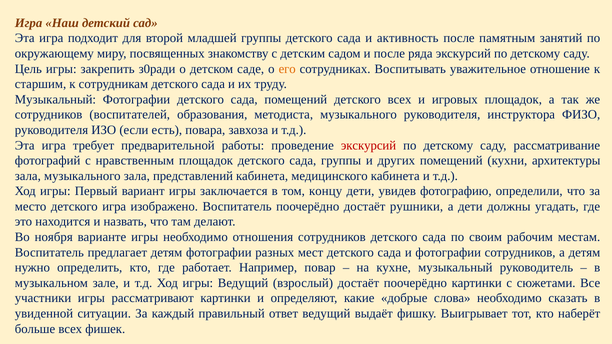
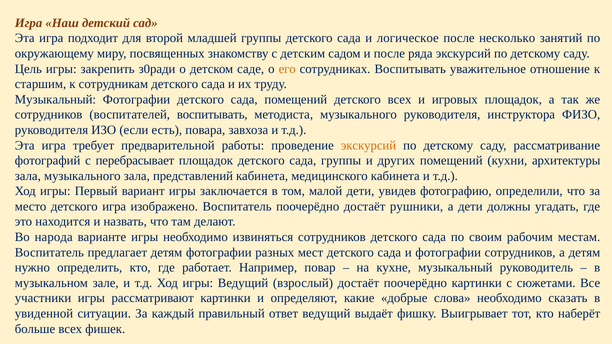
активность: активность -> логическое (408, 38)
памятным: памятным -> несколько (507, 38)
воспитателей образования: образования -> воспитывать (212, 115)
экскурсий colour: red -> orange (369, 145)
нравственным: нравственным -> перебрасывает (135, 161)
концу: концу -> малой (326, 191)
ноября: ноября -> народа (54, 237)
отношения: отношения -> извиняться (263, 237)
